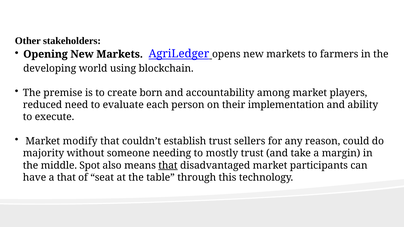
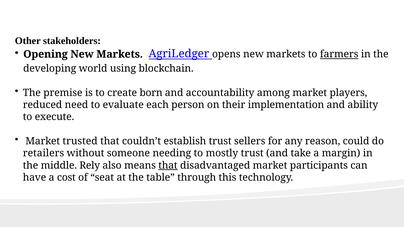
farmers underline: none -> present (339, 54)
modify: modify -> trusted (80, 142)
majority: majority -> retailers (43, 154)
Spot: Spot -> Rely (90, 166)
a that: that -> cost (66, 178)
